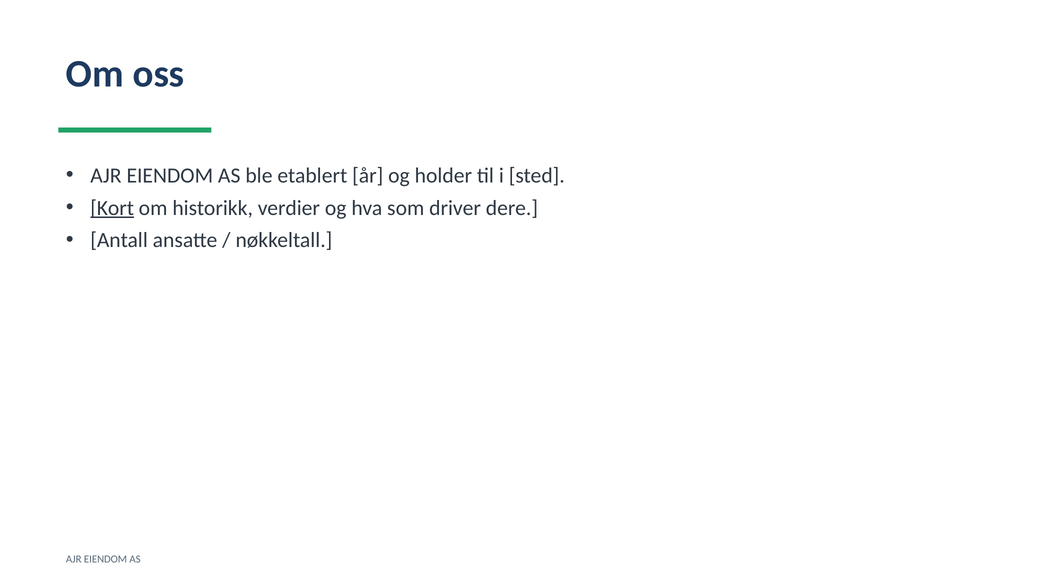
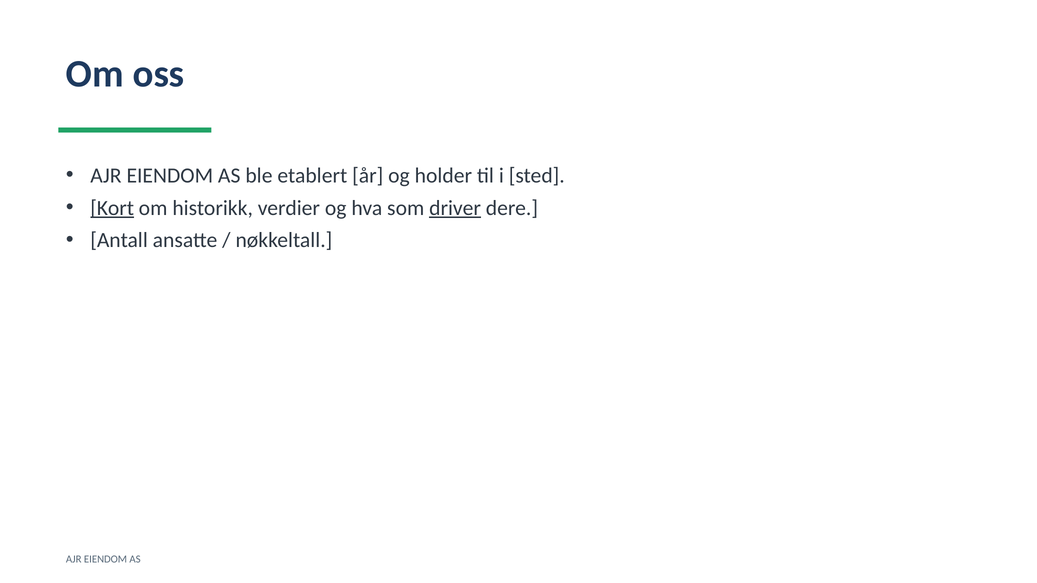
driver underline: none -> present (455, 208)
